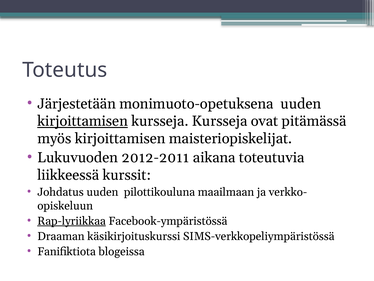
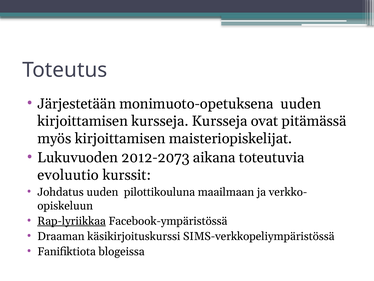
kirjoittamisen underline: present -> none (83, 121)
2012-2011: 2012-2011 -> 2012-2073 (155, 157)
liikkeessä: liikkeessä -> evoluutio (68, 175)
